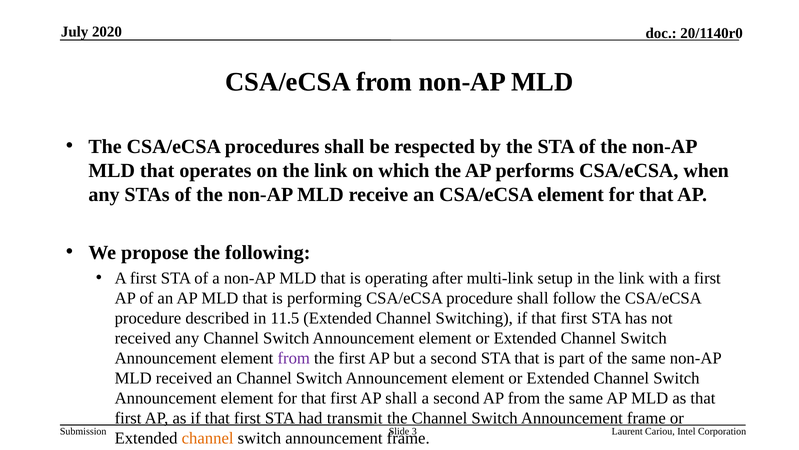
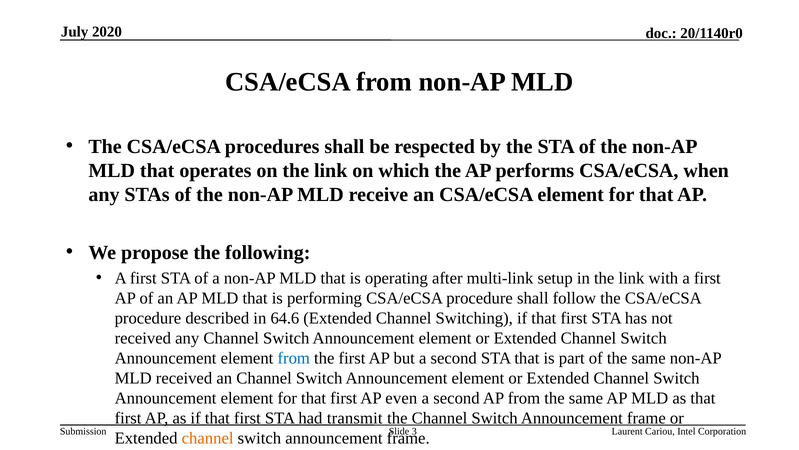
11.5: 11.5 -> 64.6 (285, 318)
from colour: purple -> blue (294, 358)
AP shall: shall -> even (401, 398)
